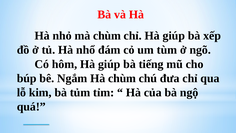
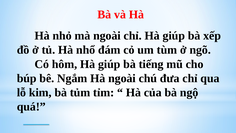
mà chùm: chùm -> ngoài (107, 36)
Hà chùm: chùm -> ngoài (122, 78)
